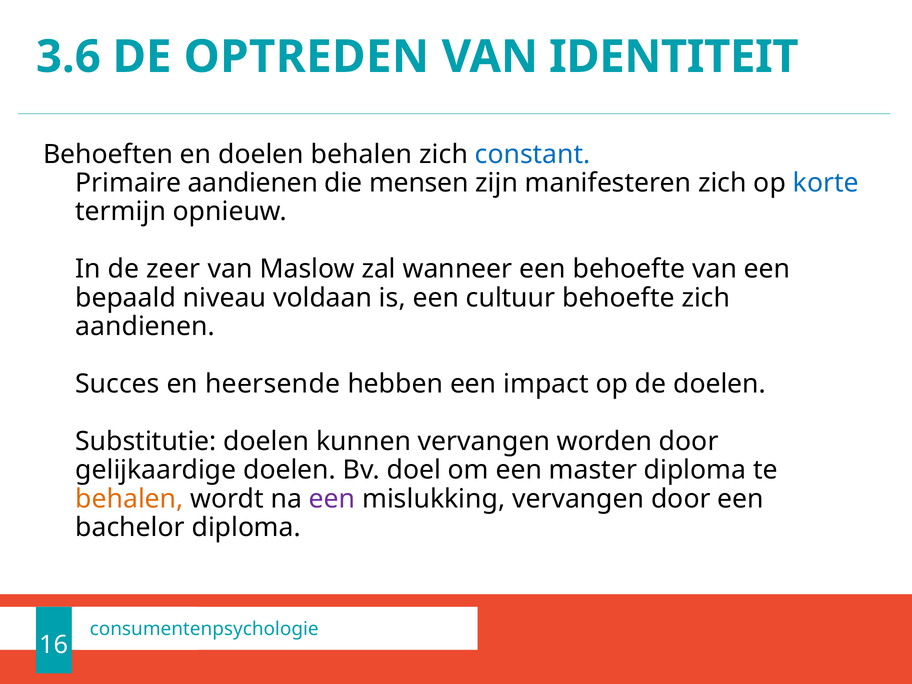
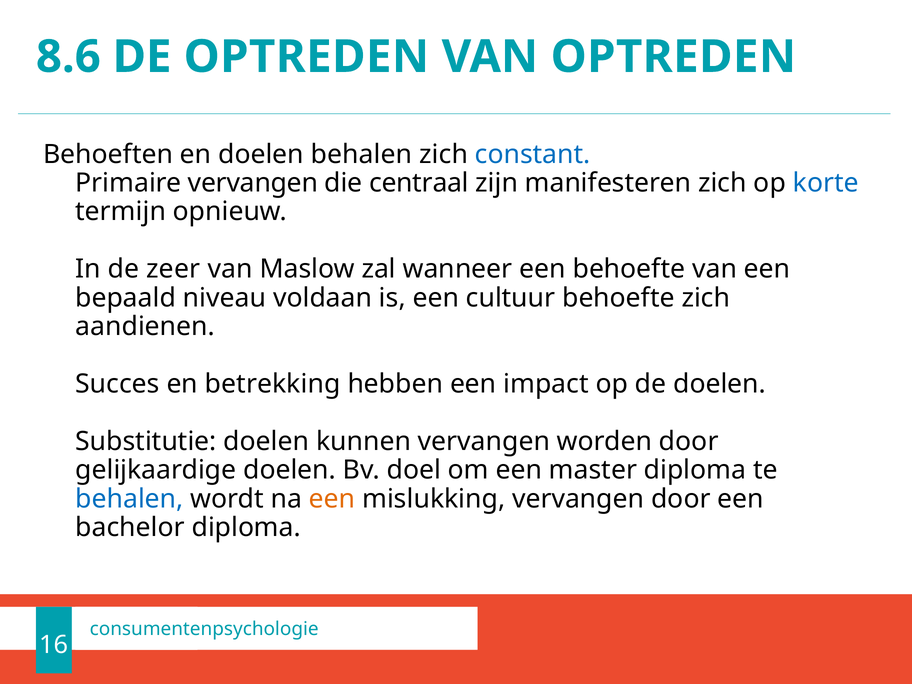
3.6: 3.6 -> 8.6 (68, 57)
VAN IDENTITEIT: IDENTITEIT -> OPTREDEN (673, 57)
Primaire aandienen: aandienen -> vervangen (253, 183)
mensen: mensen -> centraal (419, 183)
heersende: heersende -> betrekking (273, 384)
behalen colour: orange -> blue (129, 499)
een colour: purple -> orange (332, 499)
